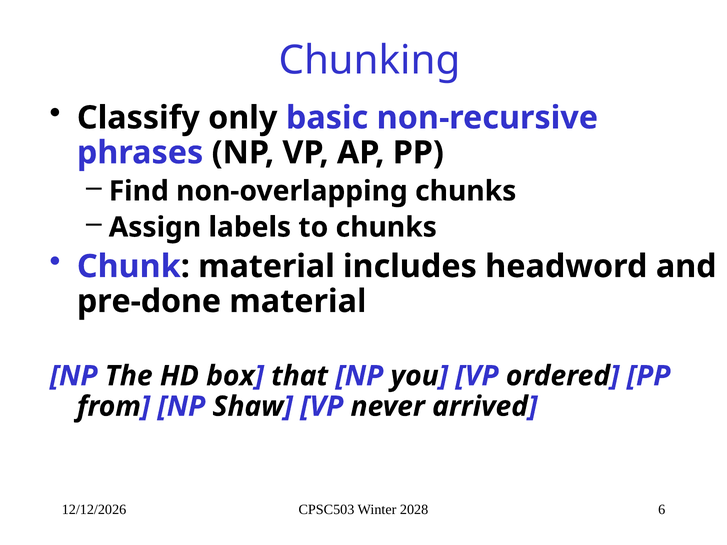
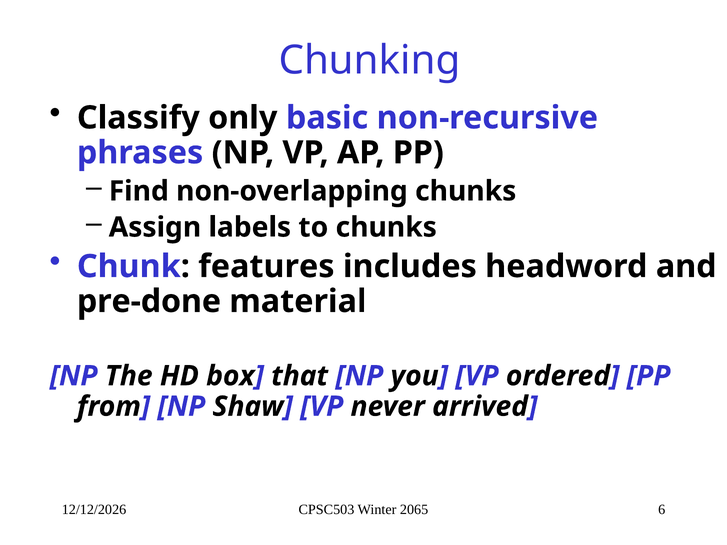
Chunk material: material -> features (266, 267)
2028: 2028 -> 2065 (414, 510)
